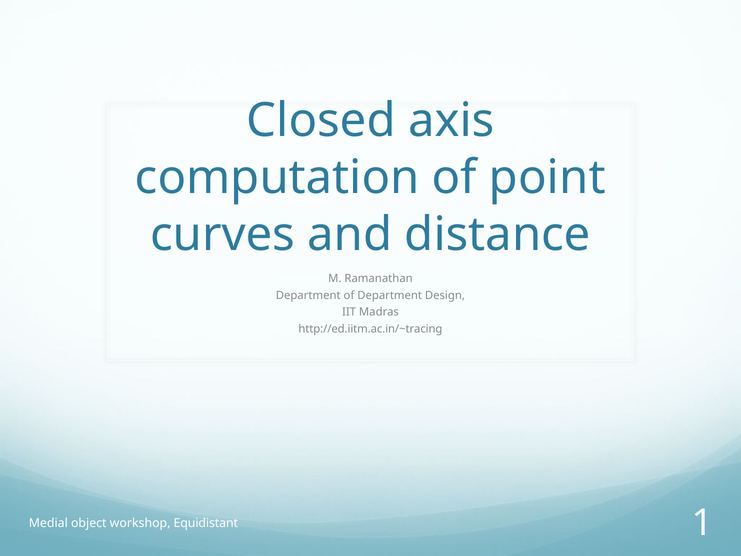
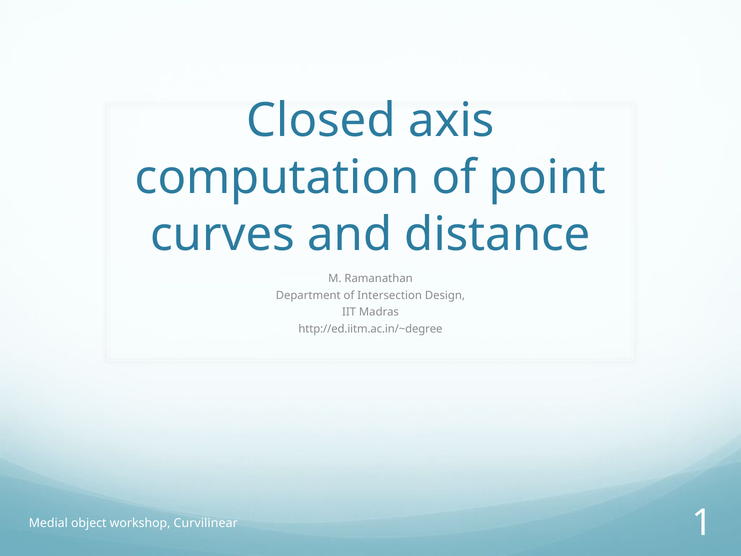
of Department: Department -> Intersection (390, 295)
http://ed.iitm.ac.in/~tracing: http://ed.iitm.ac.in/~tracing -> http://ed.iitm.ac.in/~degree (370, 329)
Equidistant: Equidistant -> Curvilinear (206, 523)
